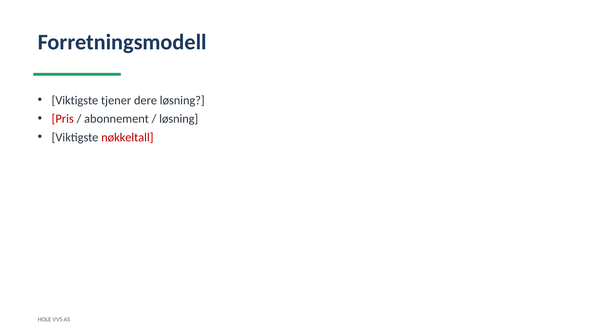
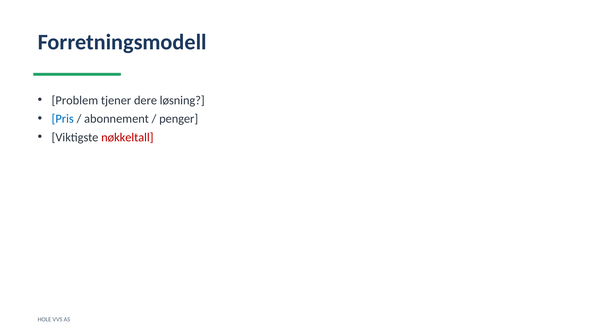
Viktigste: Viktigste -> Problem (75, 100)
Pris colour: red -> blue (63, 119)
løsning: løsning -> penger (179, 119)
